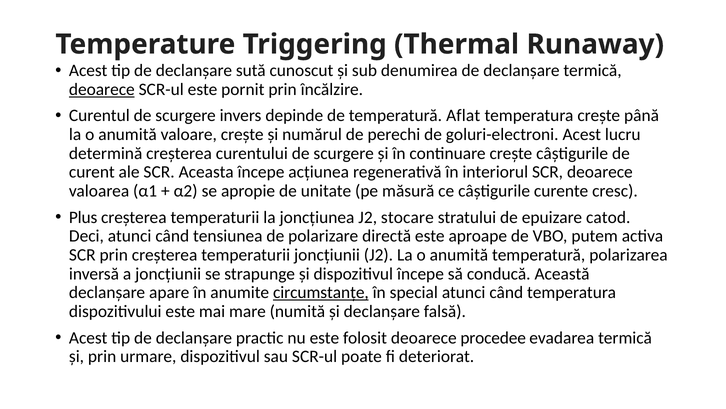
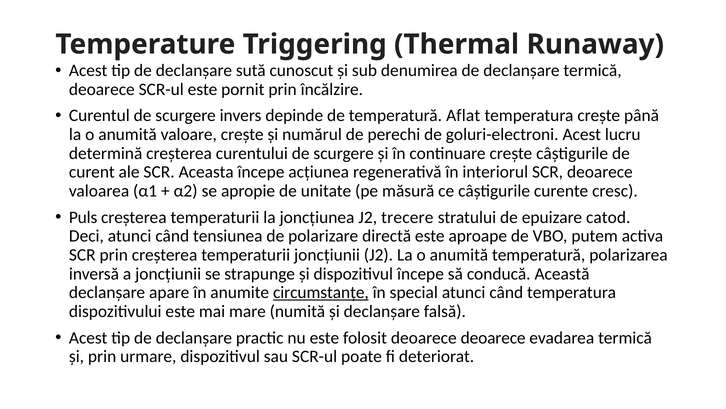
deoarece underline: present -> none (102, 89)
Plus: Plus -> Puls (83, 217)
stocare: stocare -> trecere (407, 217)
deoarece procedee: procedee -> deoarece (493, 337)
